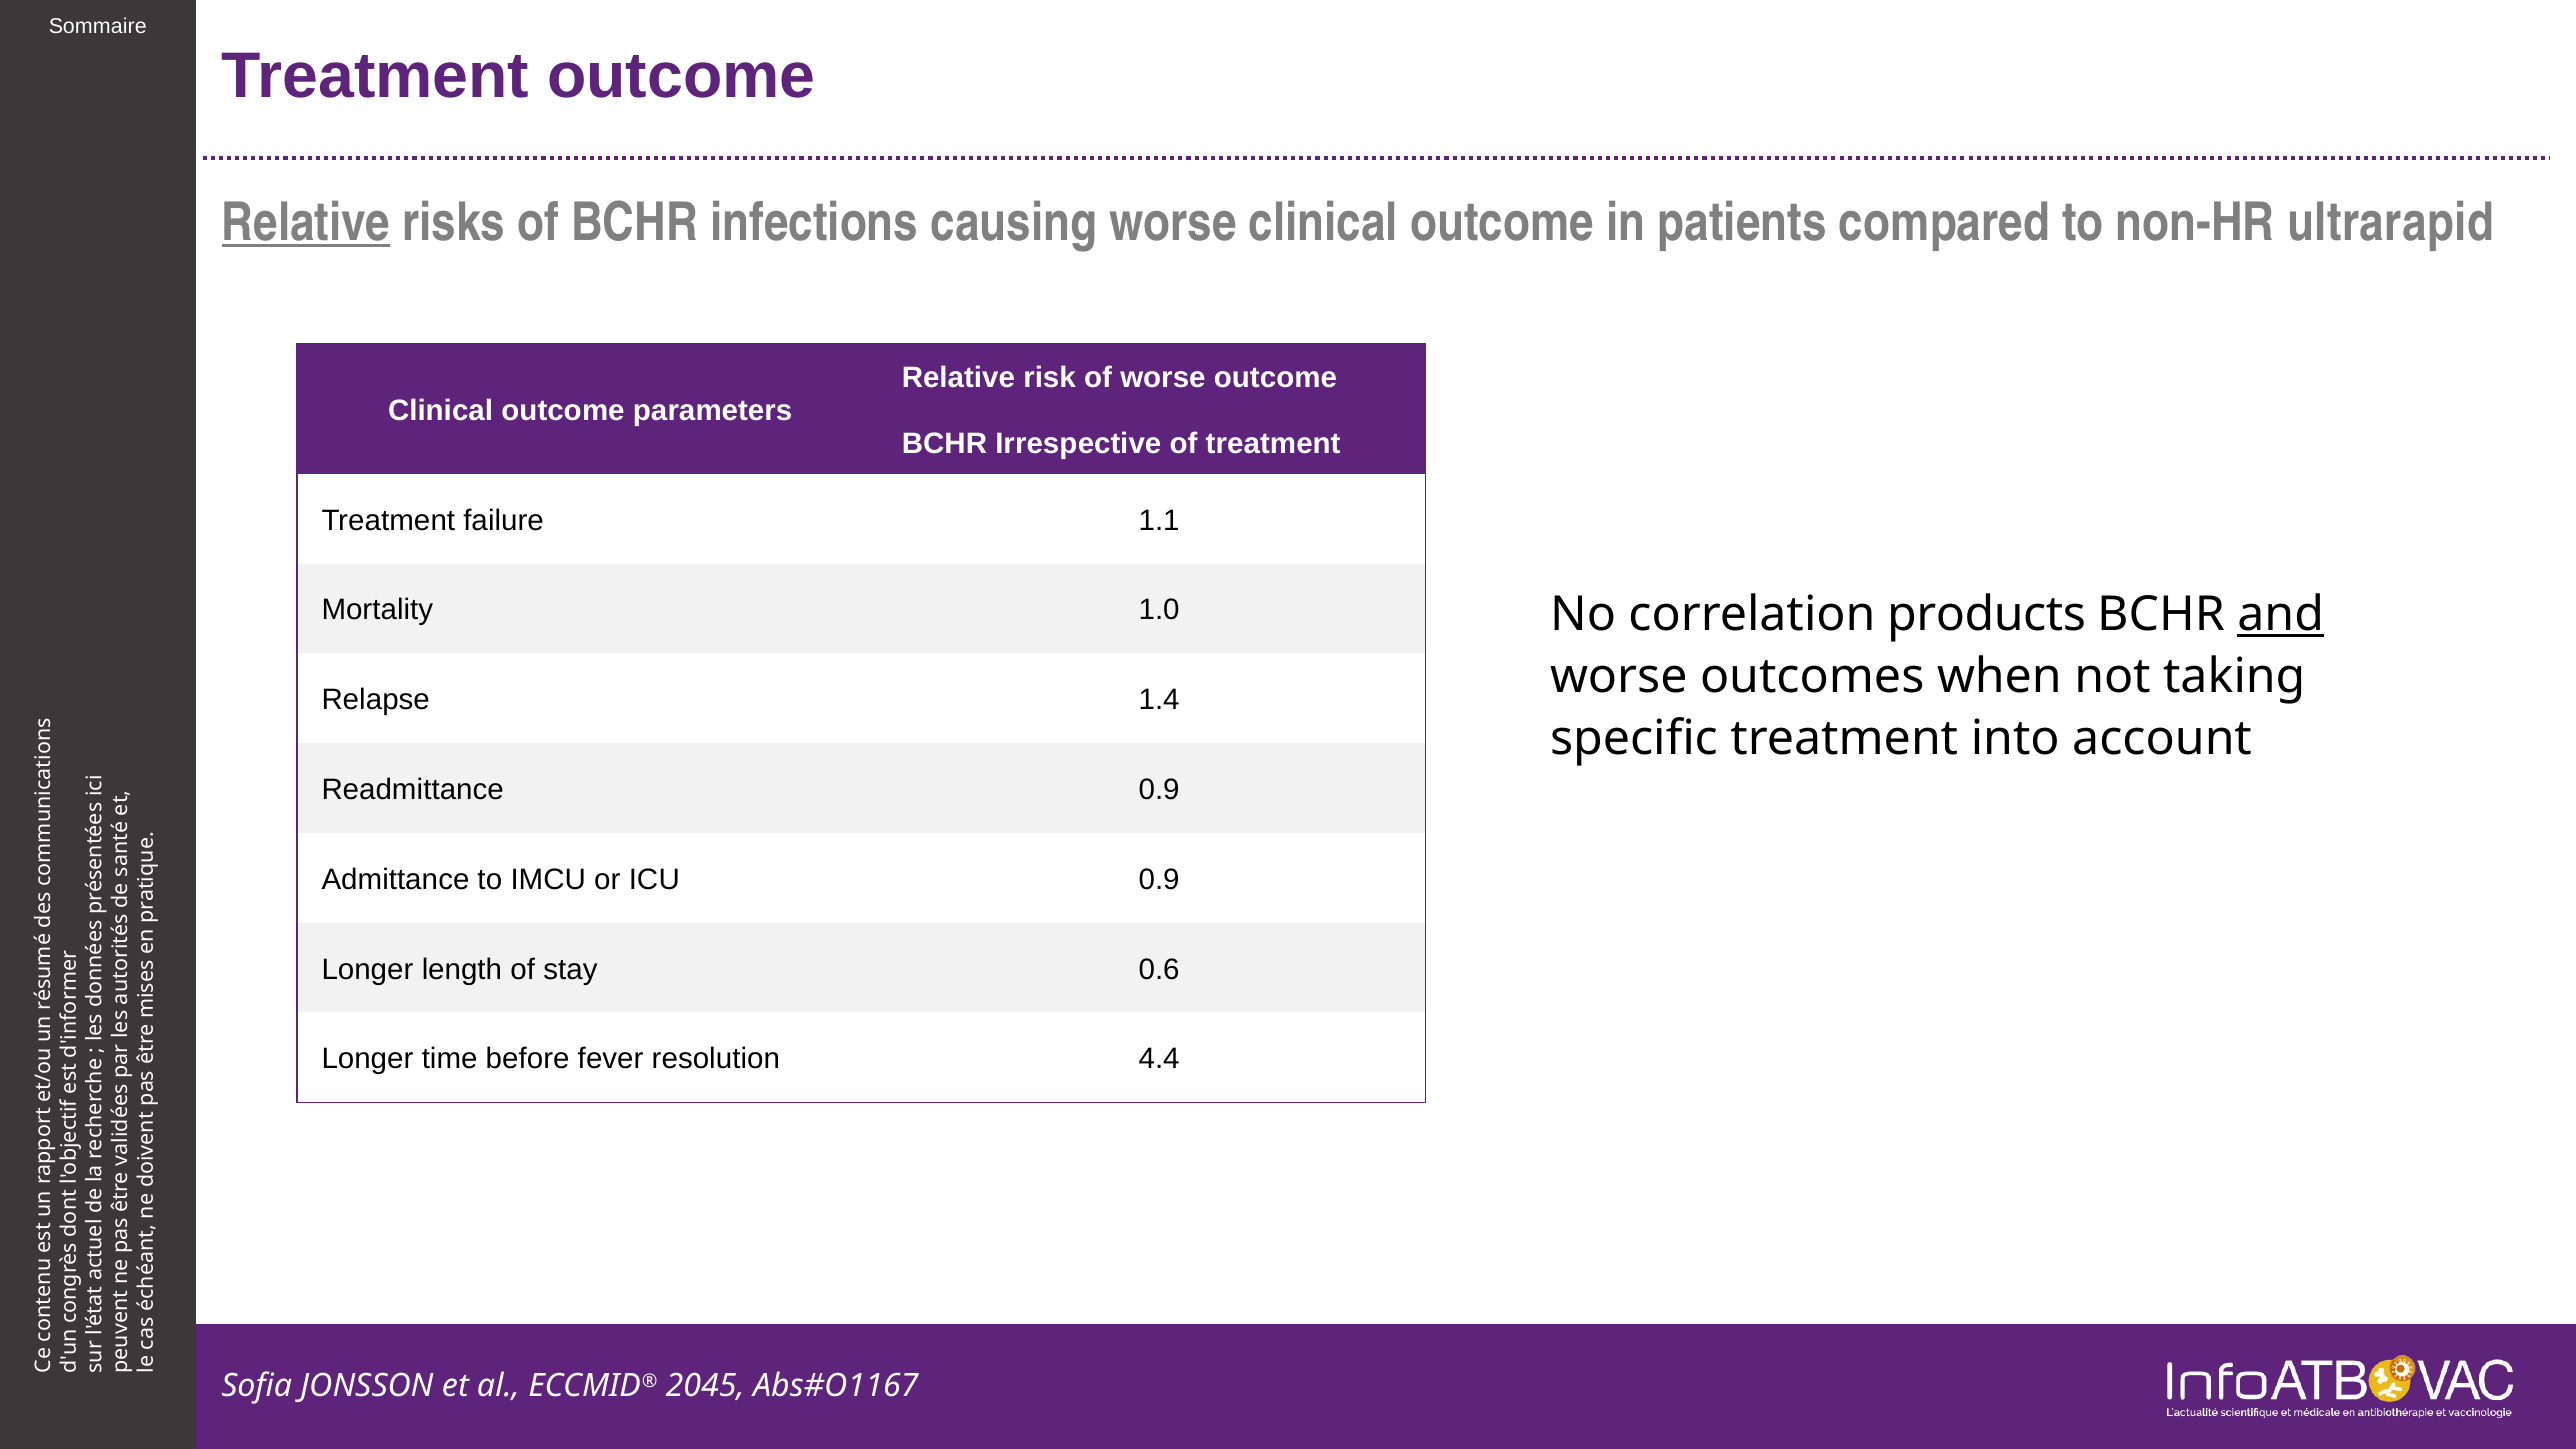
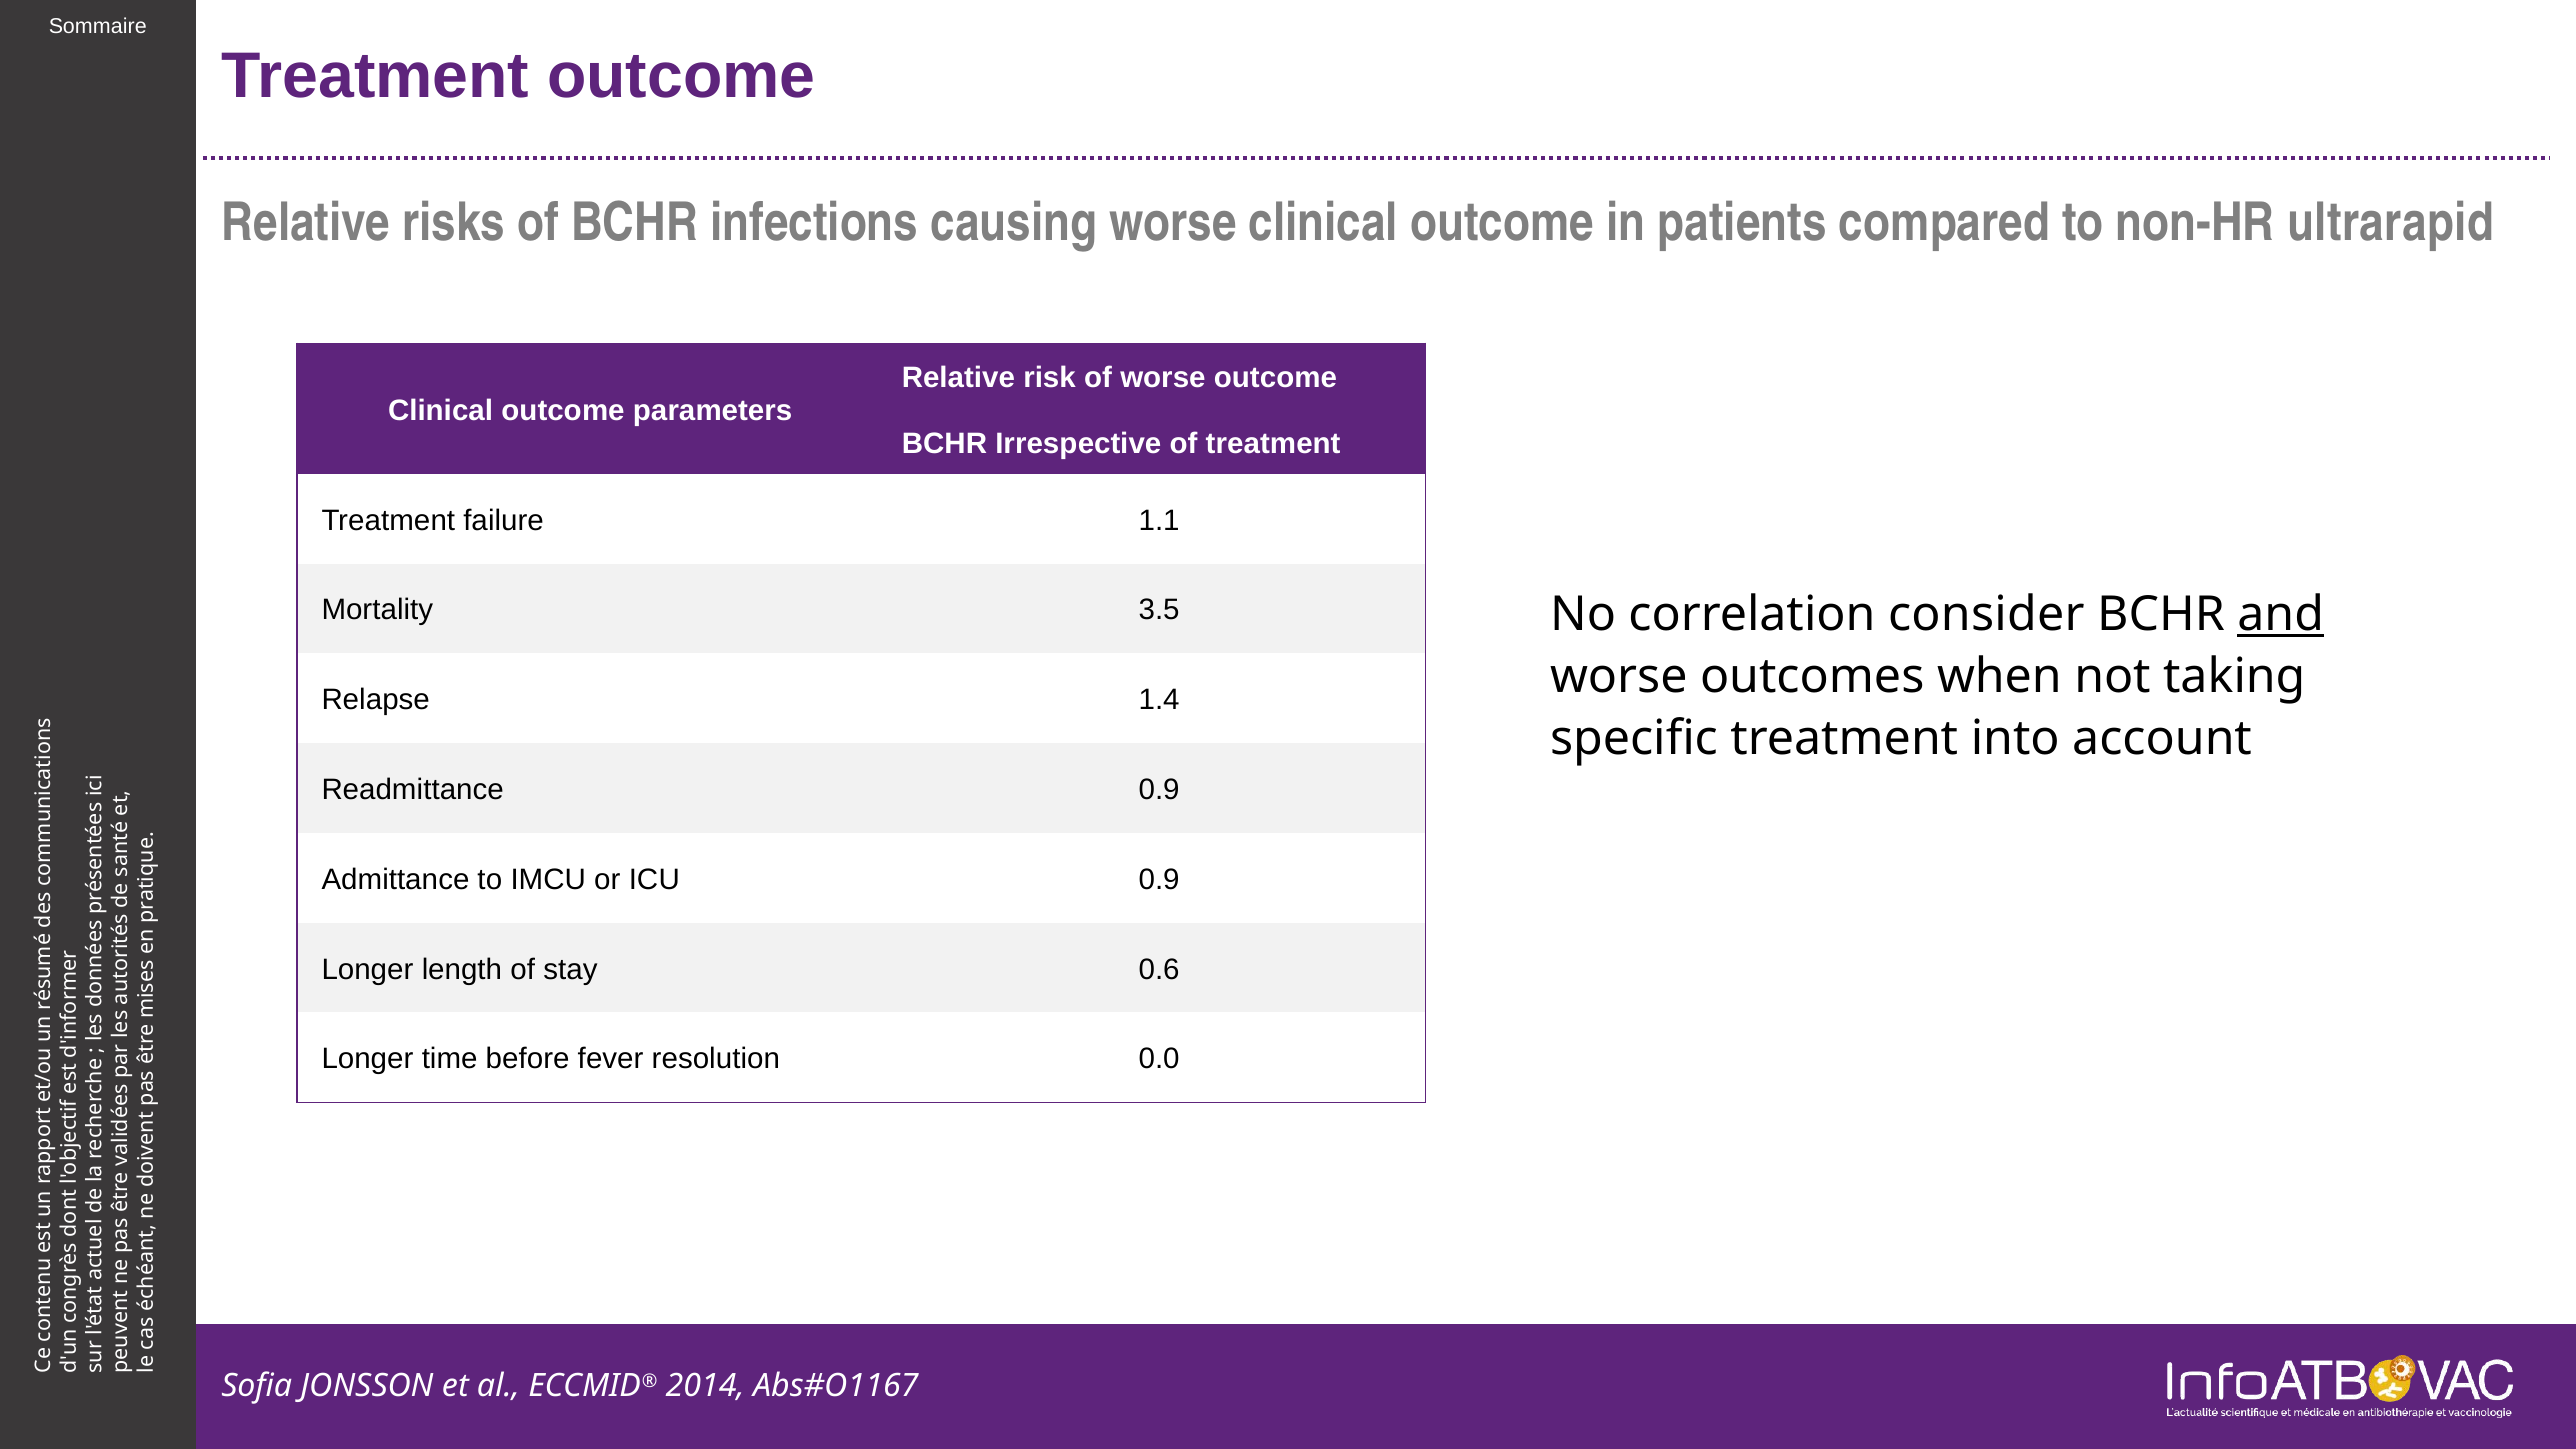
Relative underline: present -> none (306, 223)
1.0: 1.0 -> 3.5 (1159, 610)
products: products -> consider (1986, 615)
4.4: 4.4 -> 0.0 (1159, 1059)
2045: 2045 -> 2014 (705, 1386)
